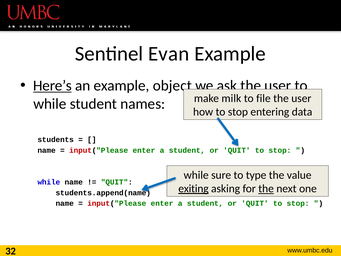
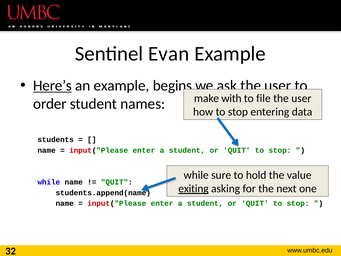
object: object -> begins (172, 86)
milk: milk -> with (231, 98)
while: while -> order (50, 104)
type: type -> hold (256, 175)
the underline: present -> none (266, 188)
